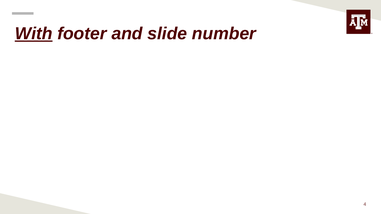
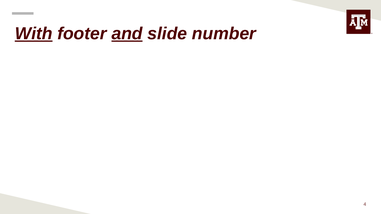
and underline: none -> present (127, 34)
